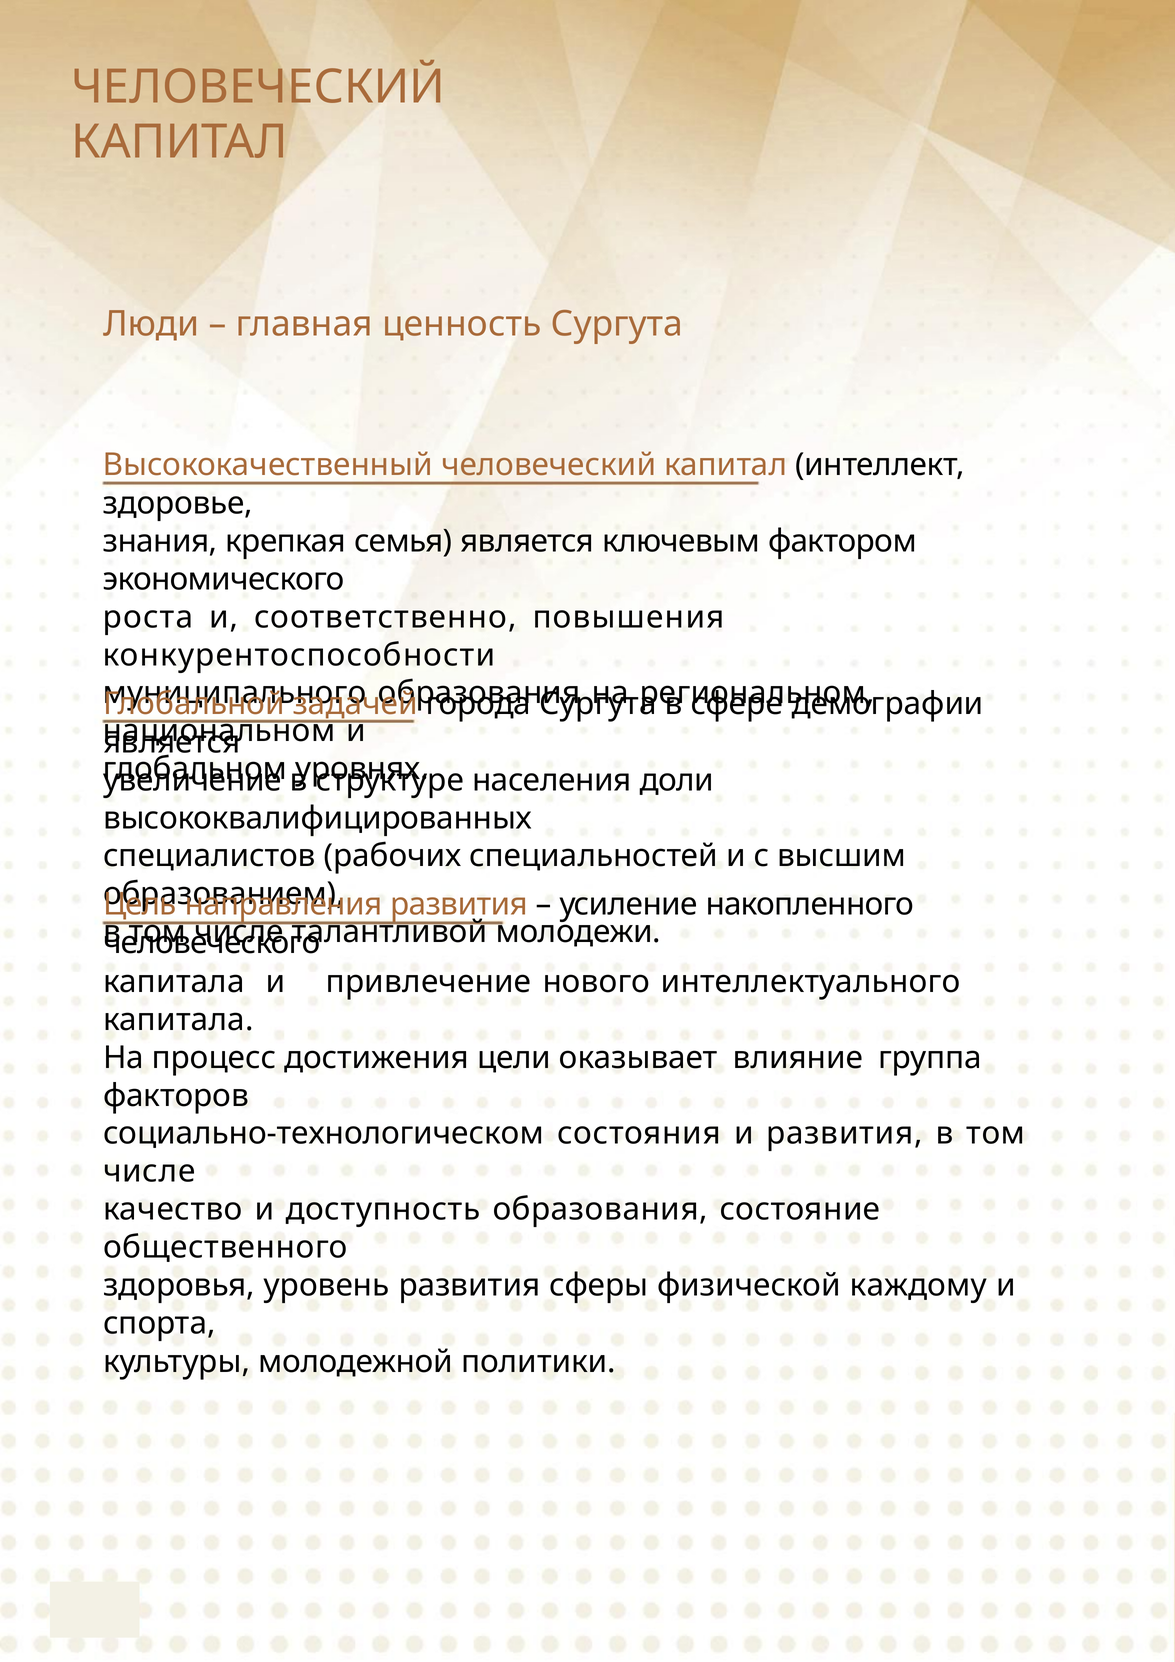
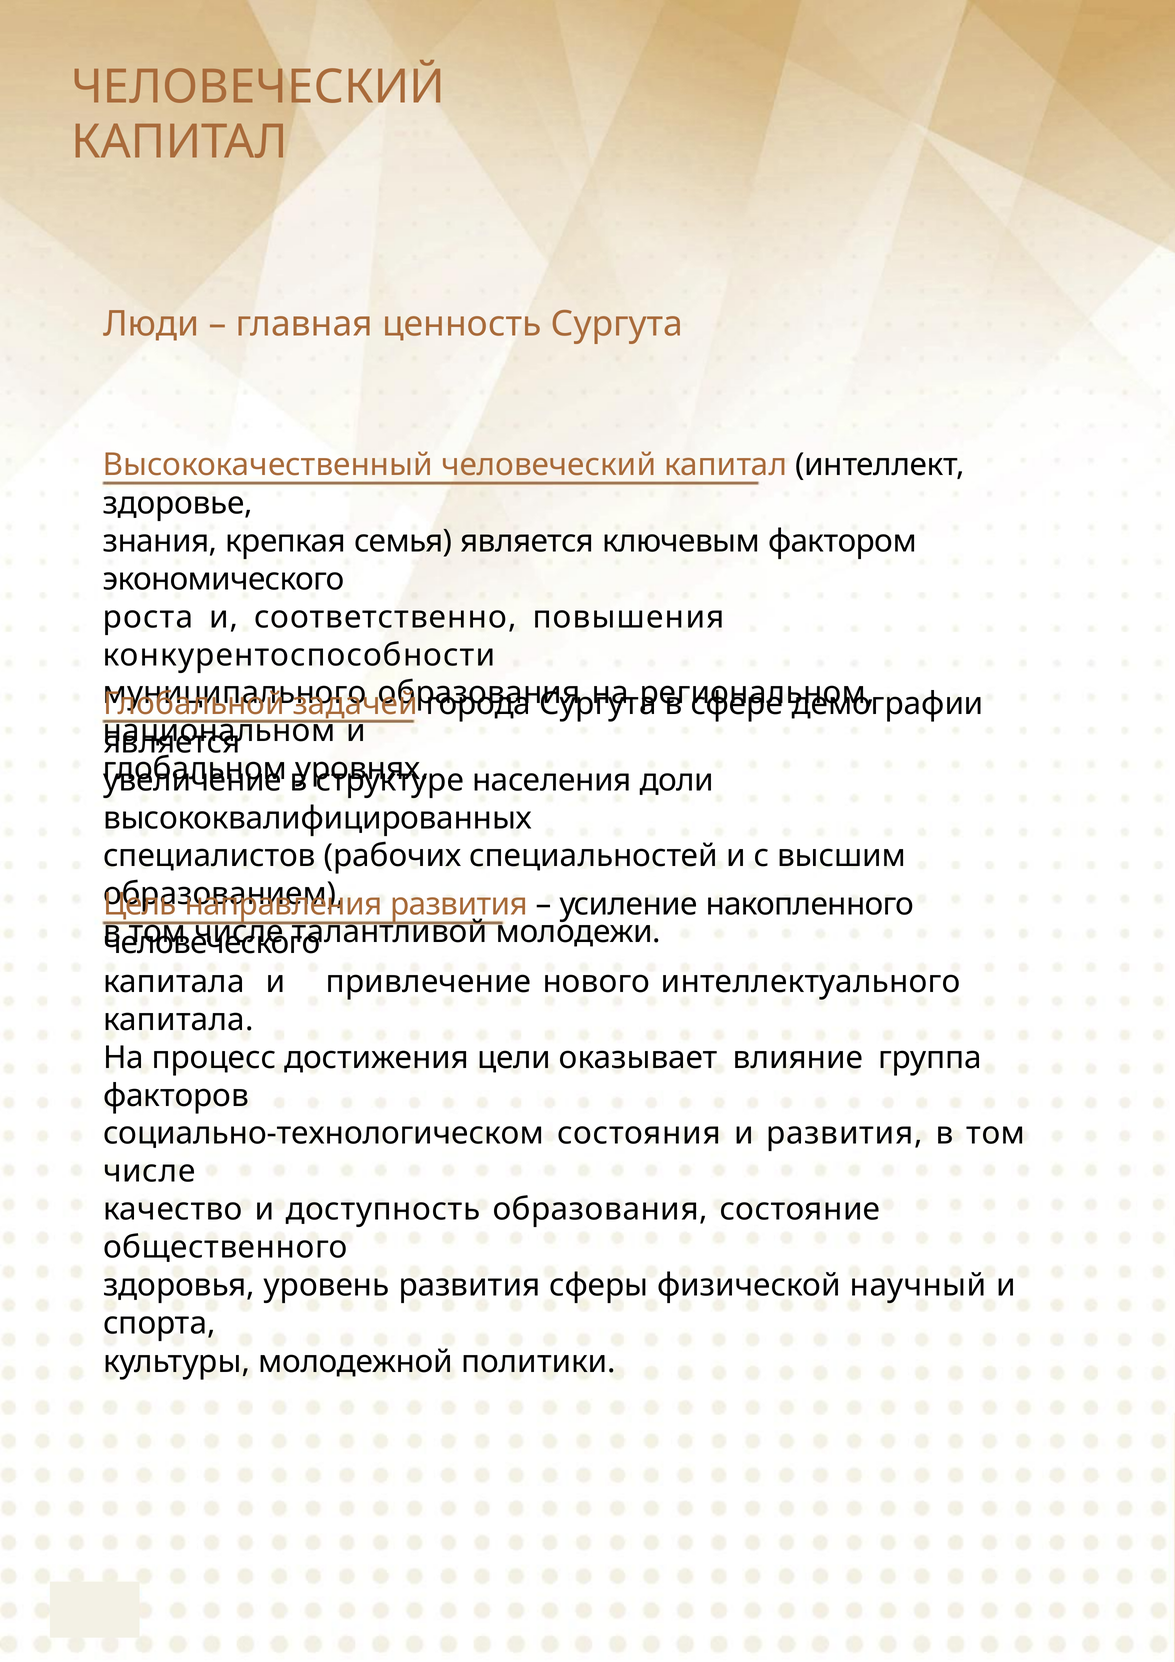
каждому: каждому -> научный (918, 1284)
